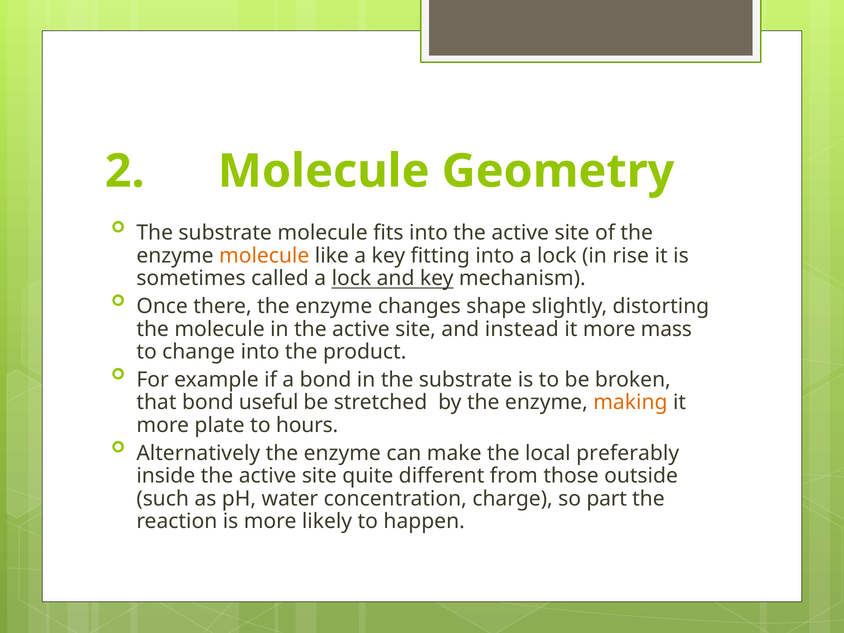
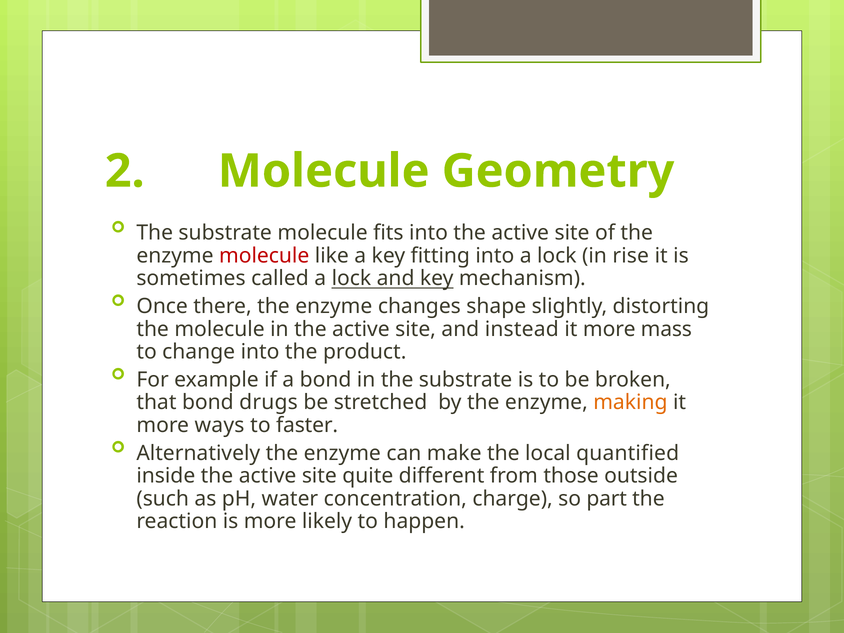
molecule colour: orange -> red (264, 256)
useful: useful -> drugs (269, 403)
plate: plate -> ways (220, 425)
hours: hours -> faster (307, 425)
preferably: preferably -> quantified (628, 453)
